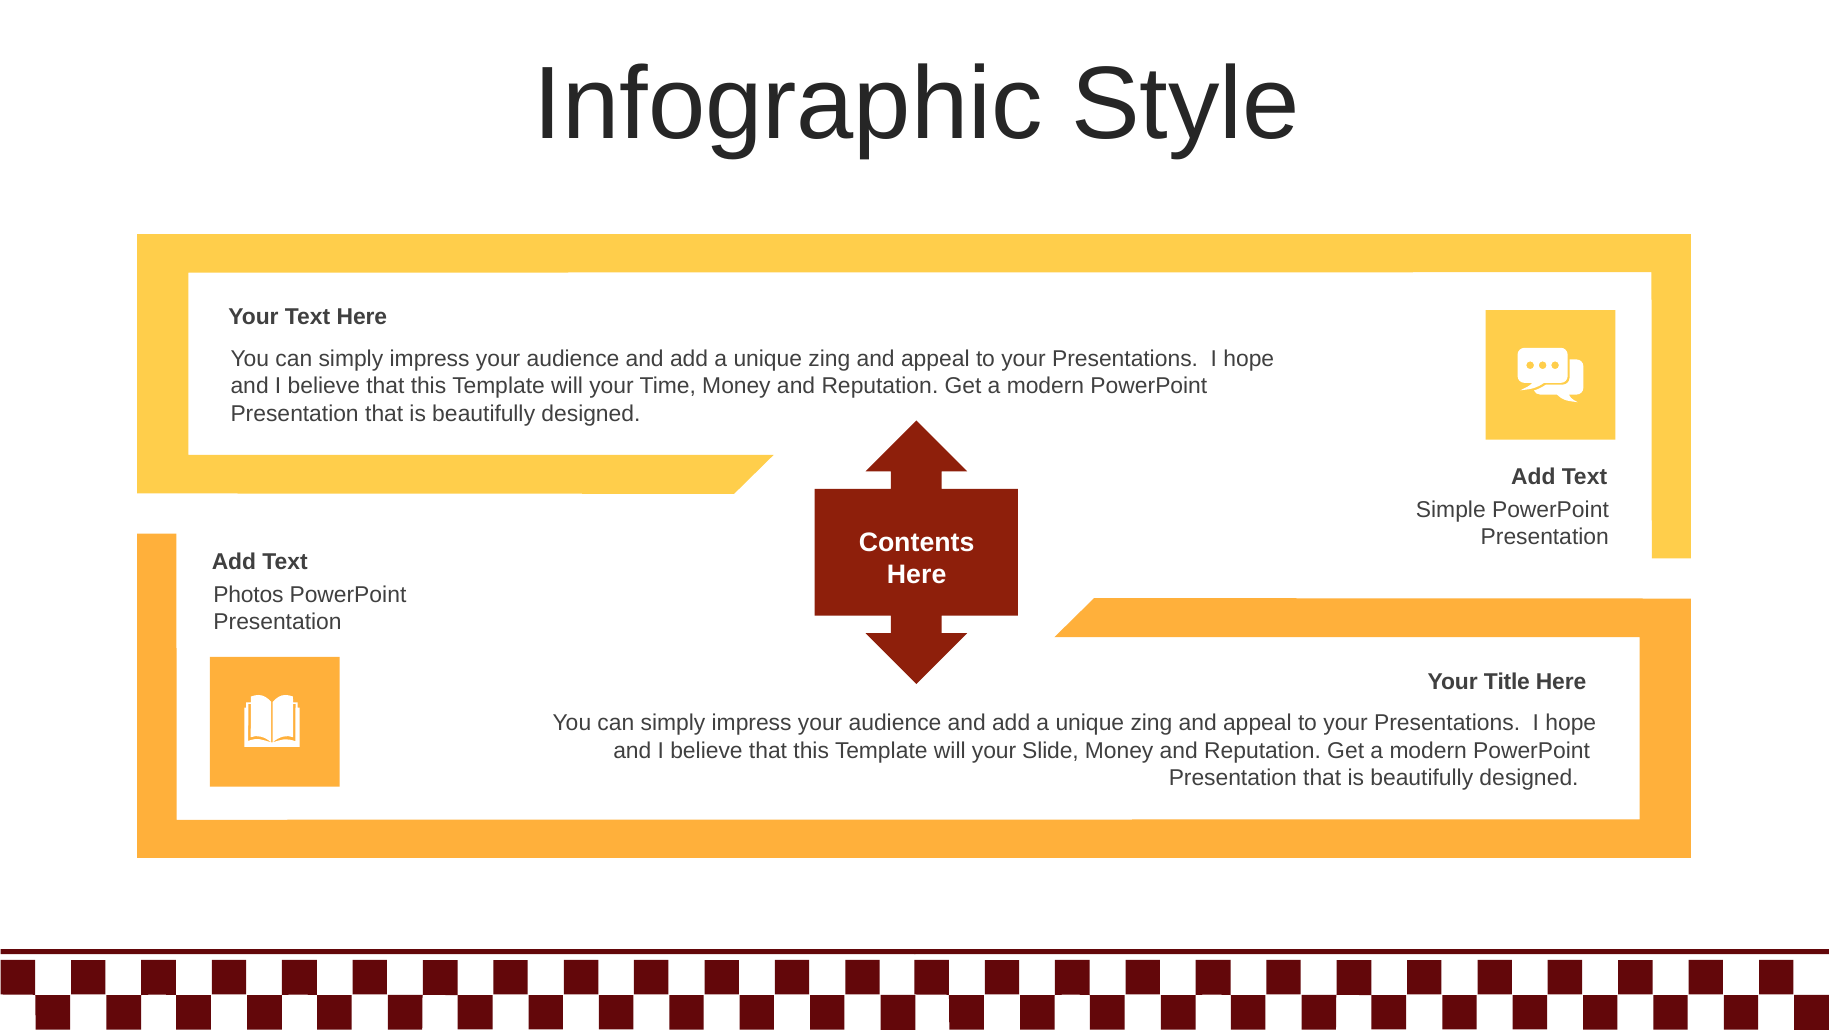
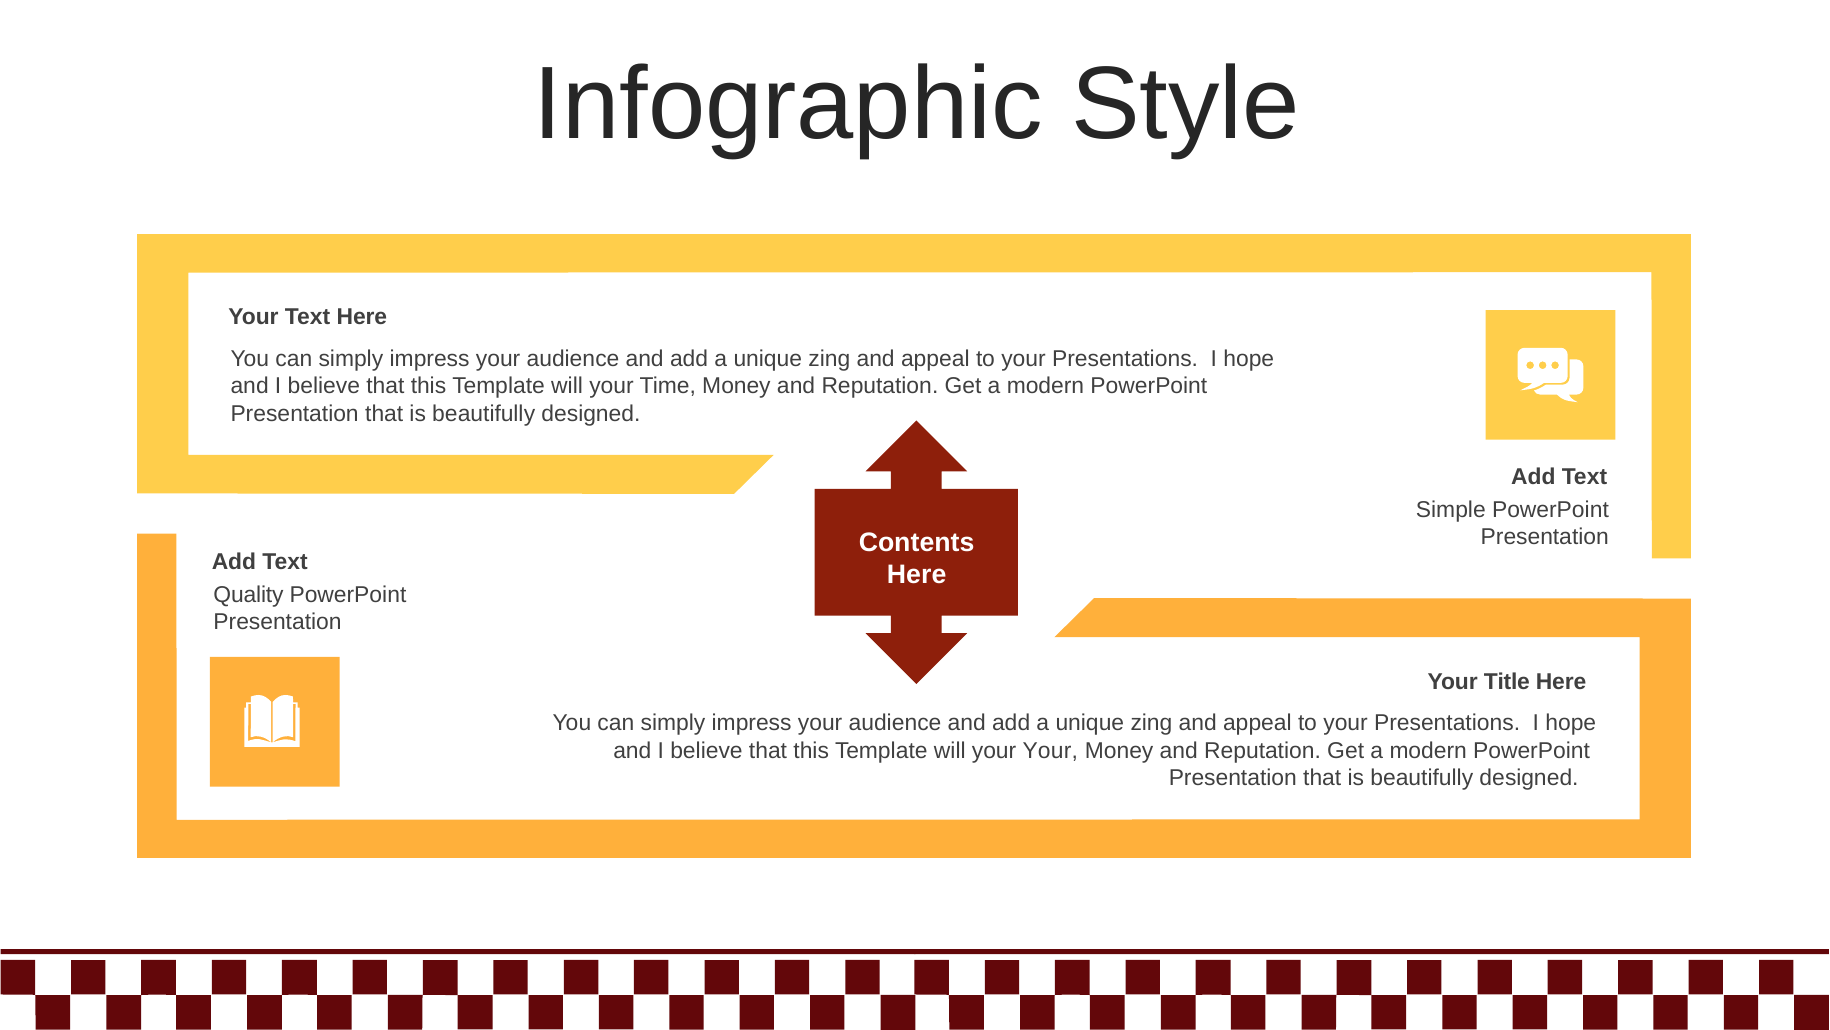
Photos: Photos -> Quality (248, 594)
your Slide: Slide -> Your (1050, 750)
